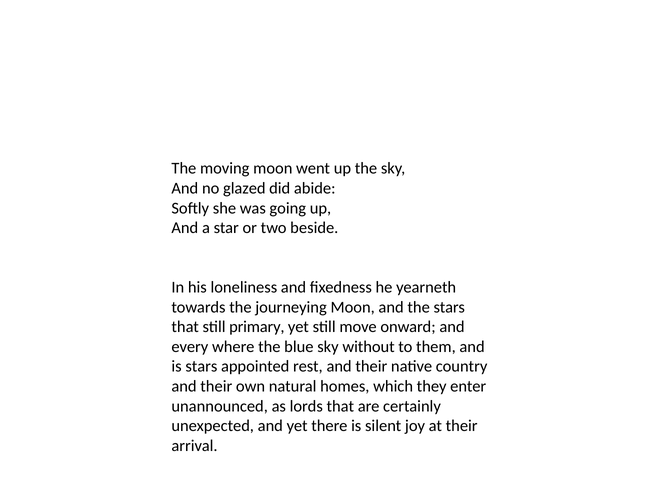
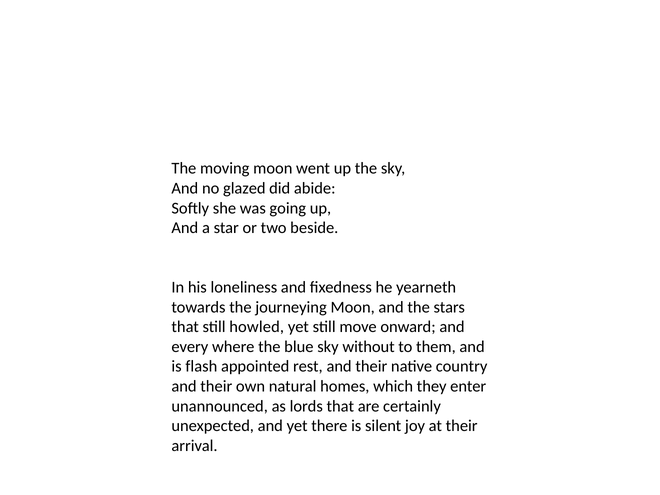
primary: primary -> howled (257, 327)
is stars: stars -> flash (201, 366)
